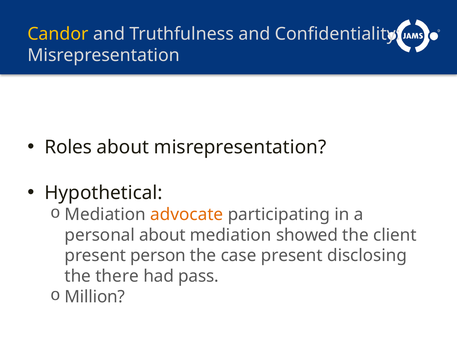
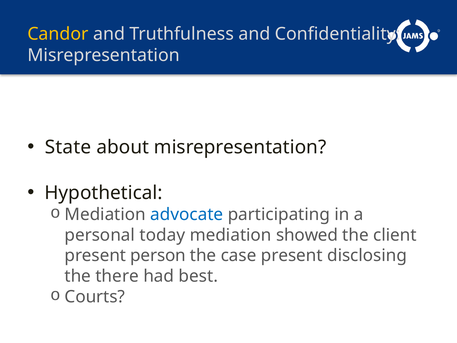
Roles: Roles -> State (68, 147)
advocate colour: orange -> blue (187, 214)
personal about: about -> today (162, 235)
pass: pass -> best (198, 276)
Million: Million -> Courts (95, 297)
